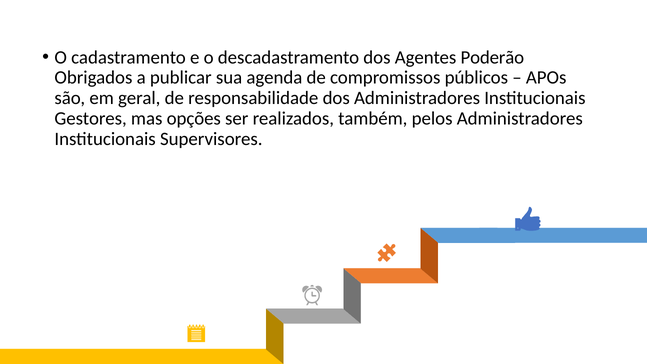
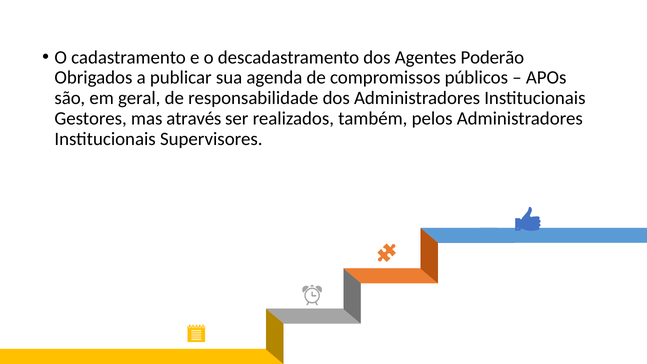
opções: opções -> através (194, 118)
